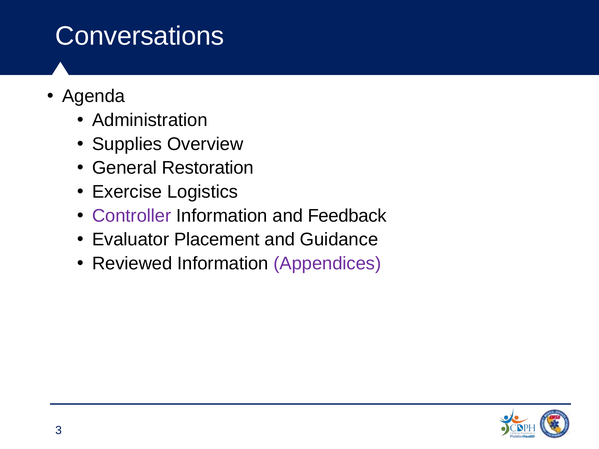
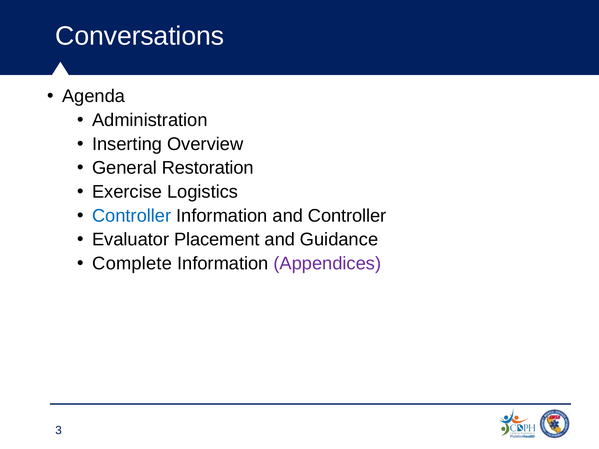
Supplies: Supplies -> Inserting (127, 144)
Controller colour: purple -> blue (132, 216)
and Feedback: Feedback -> Controller (347, 216)
Reviewed: Reviewed -> Complete (132, 264)
